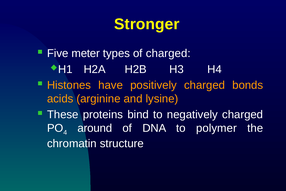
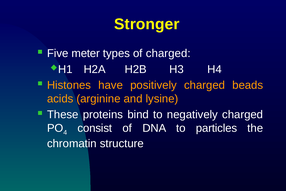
bonds: bonds -> beads (248, 85)
around: around -> consist (95, 128)
polymer: polymer -> particles (217, 128)
